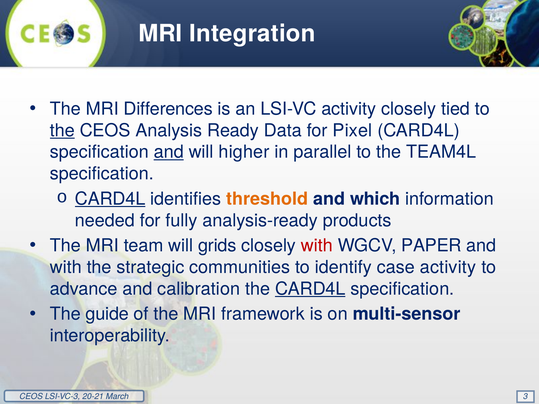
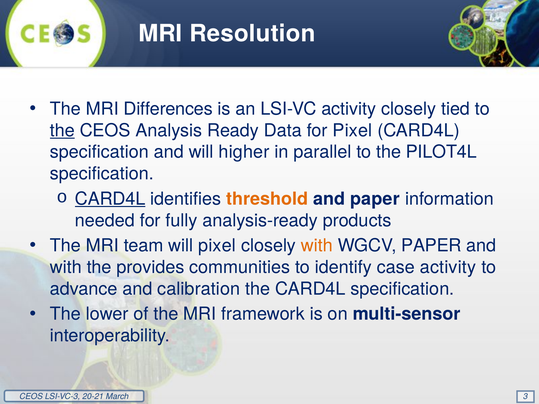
Integration: Integration -> Resolution (252, 34)
and underline: present -> none (169, 152)
TEAM4L: TEAM4L -> PILOT4L (441, 152)
and which: which -> paper (375, 199)
will grids: grids -> pixel (217, 246)
with colour: red -> orange (317, 246)
strategic: strategic -> provides (150, 267)
CARD4L underline: present -> none (310, 289)
guide: guide -> lower (107, 314)
